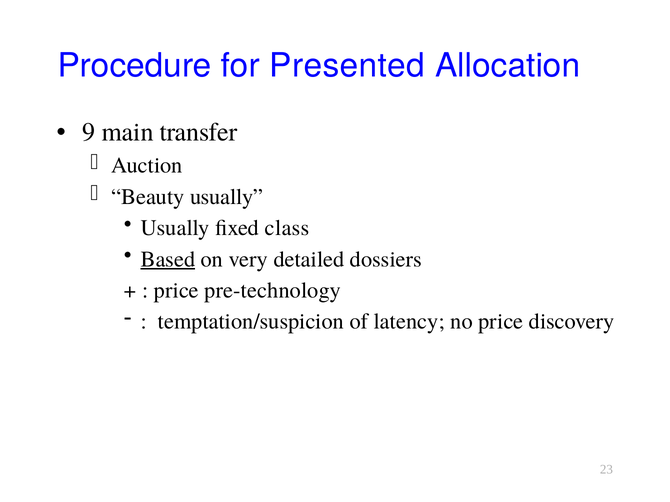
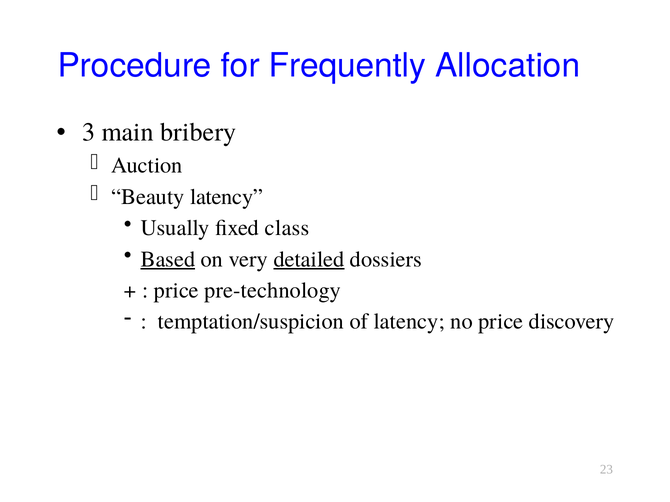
Presented: Presented -> Frequently (347, 66)
9: 9 -> 3 (89, 132)
transfer: transfer -> bribery (198, 132)
Beauty usually: usually -> latency (227, 197)
detailed underline: none -> present (309, 259)
